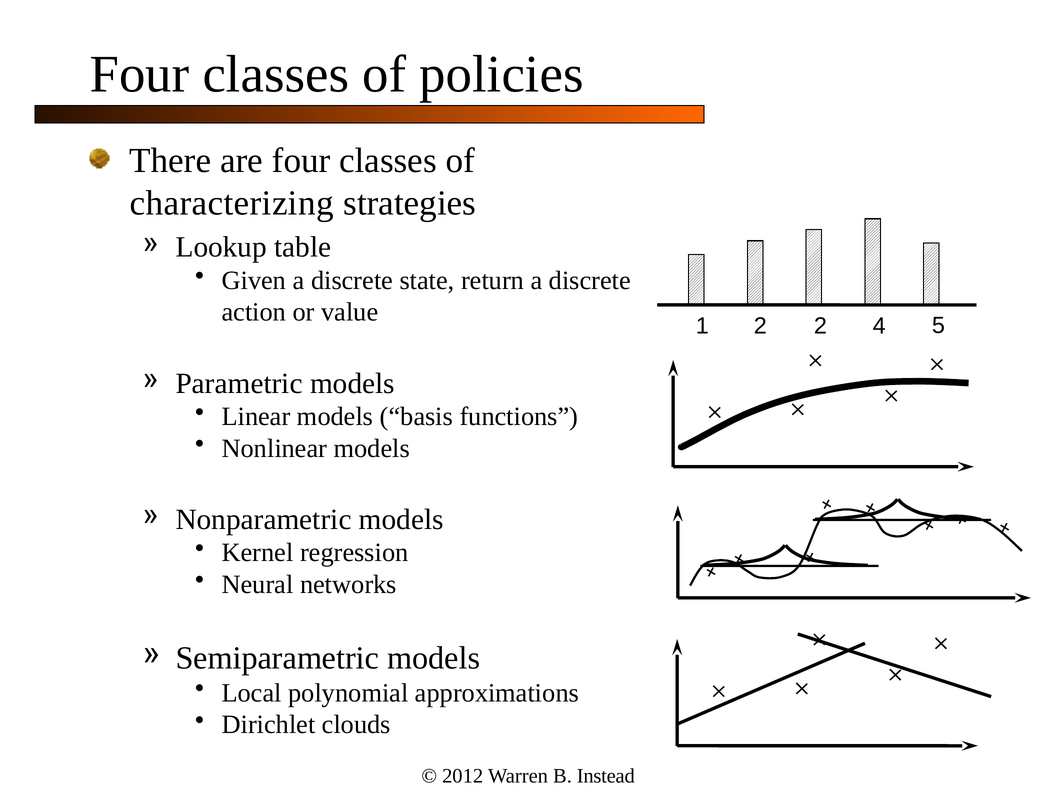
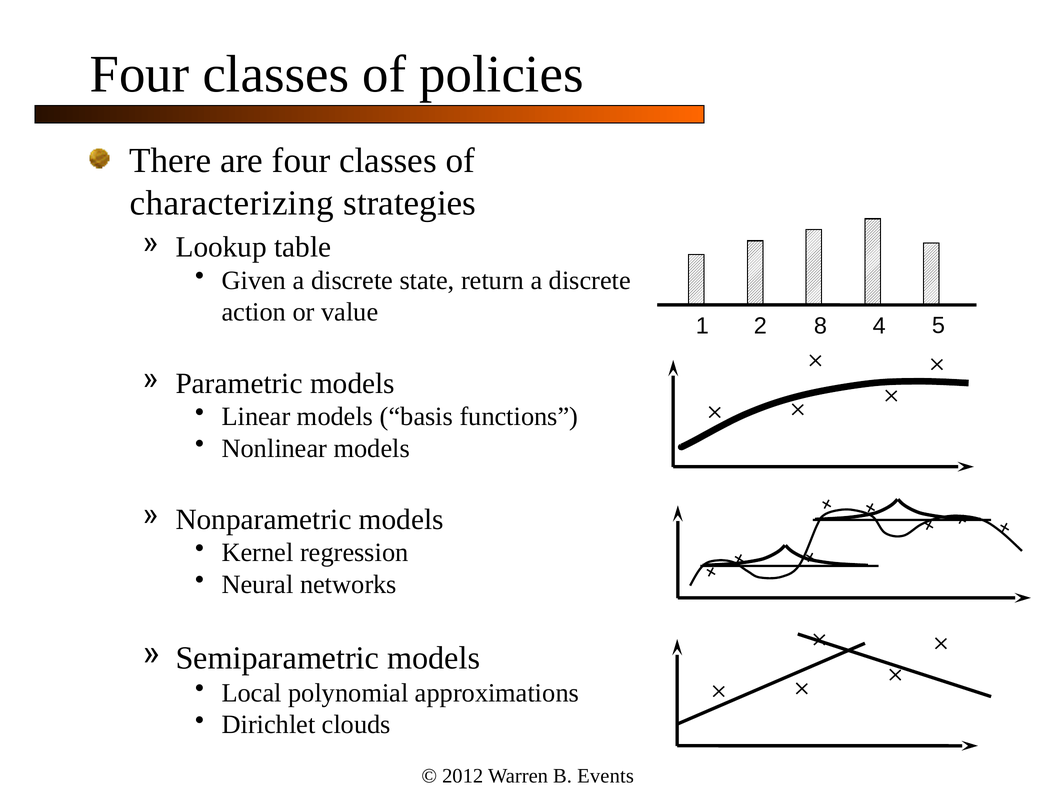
2 2: 2 -> 8 (820, 326)
Instead: Instead -> Events (606, 776)
